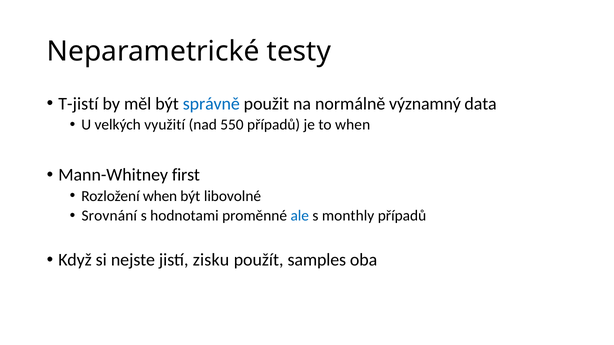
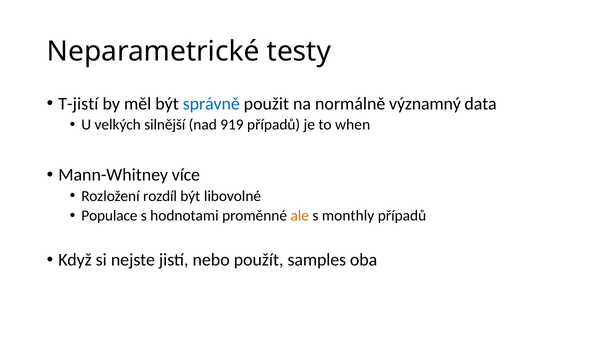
využití: využití -> silnější (165, 125)
550: 550 -> 919 (232, 125)
first: first -> více (186, 175)
Rozložení when: when -> rozdíl (160, 196)
Srovnání: Srovnání -> Populace (109, 216)
ale colour: blue -> orange (300, 216)
zisku: zisku -> nebo (211, 260)
